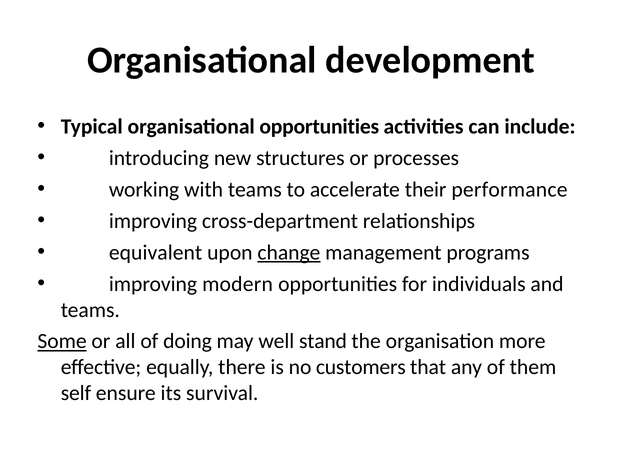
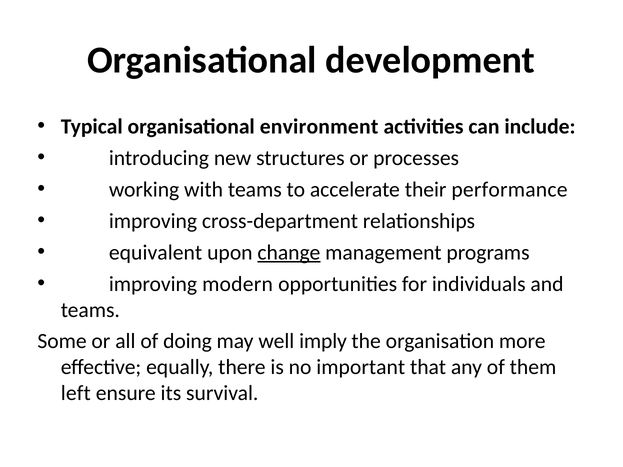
organisational opportunities: opportunities -> environment (319, 127)
Some underline: present -> none (62, 342)
stand: stand -> imply (323, 342)
customers: customers -> important (361, 367)
self: self -> left (76, 393)
